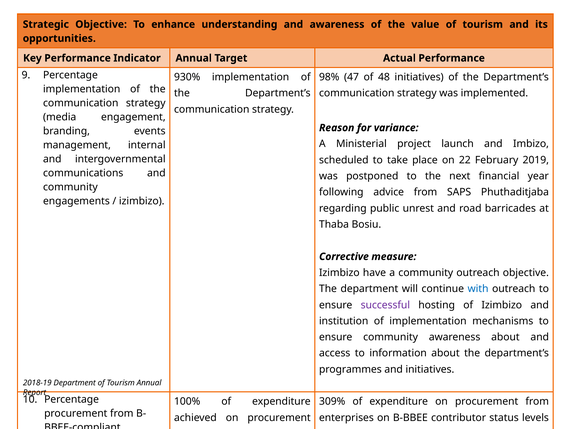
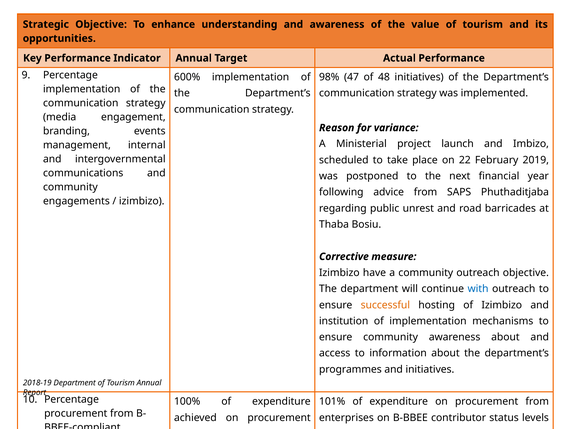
930%: 930% -> 600% (187, 77)
successful colour: purple -> orange (385, 304)
309%: 309% -> 101% (332, 401)
